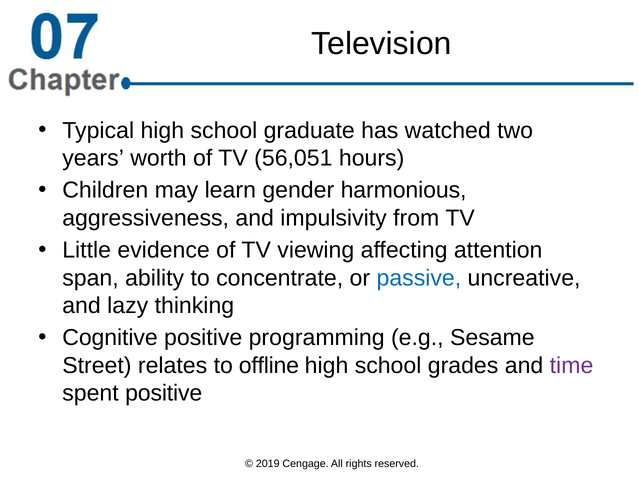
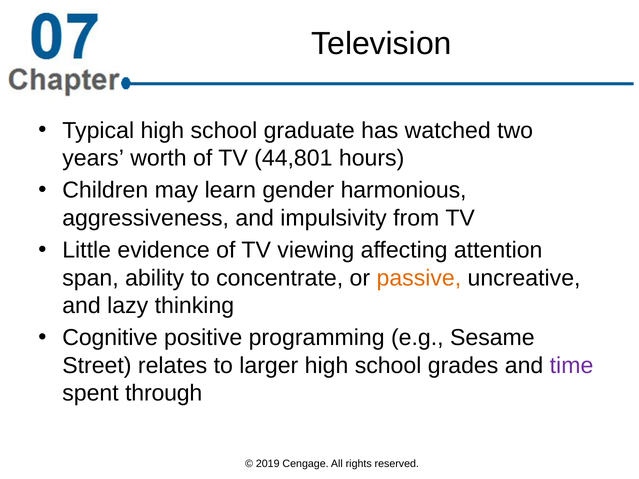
56,051: 56,051 -> 44,801 (293, 158)
passive colour: blue -> orange (419, 278)
offline: offline -> larger (269, 366)
spent positive: positive -> through (164, 393)
